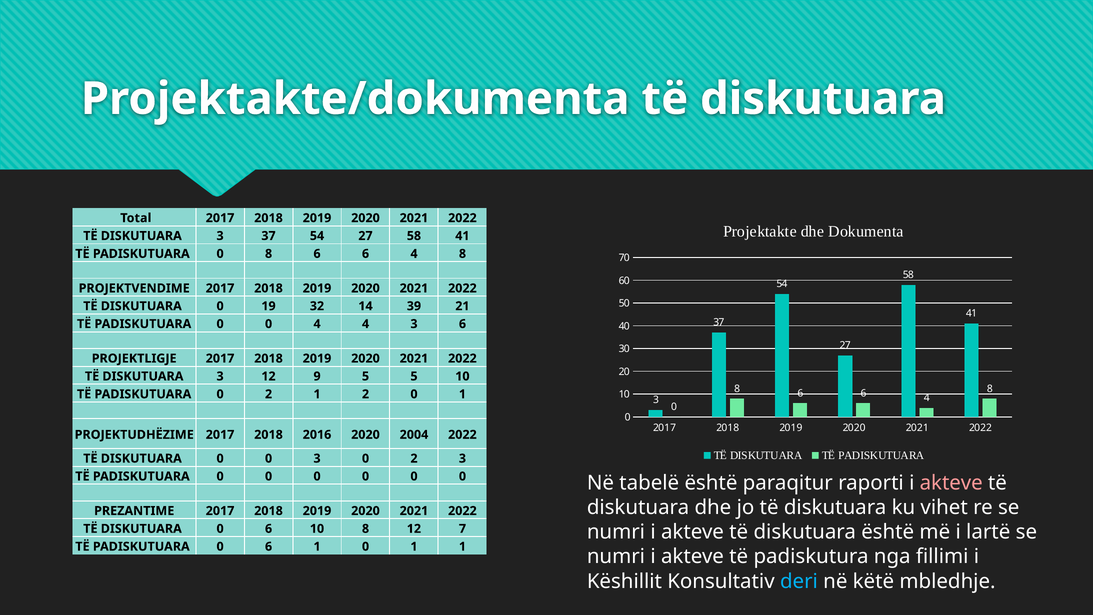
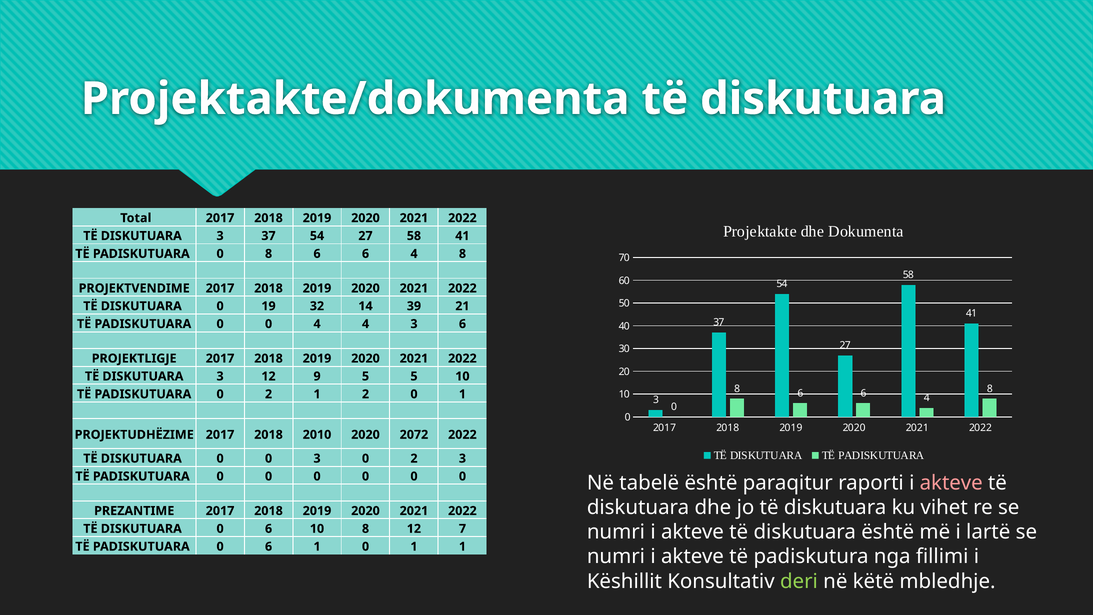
2016: 2016 -> 2010 (317, 435)
2004: 2004 -> 2072 (414, 435)
deri colour: light blue -> light green (799, 581)
